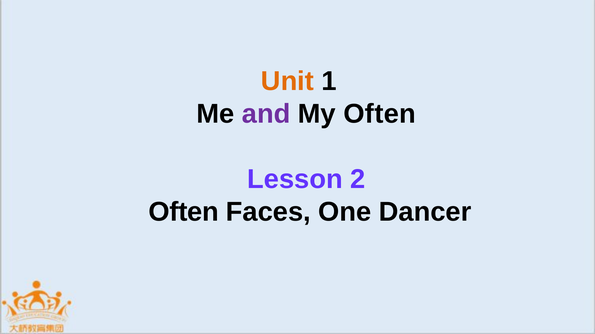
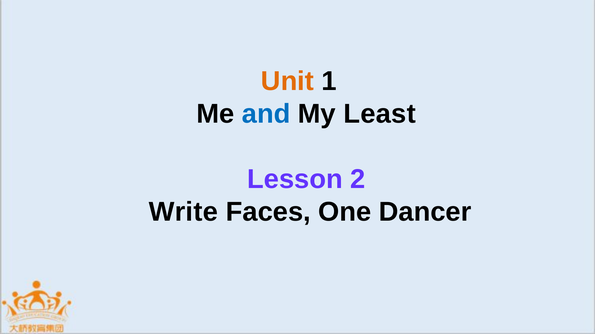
and colour: purple -> blue (266, 114)
My Often: Often -> Least (380, 114)
Often: Often -> Write (183, 212)
